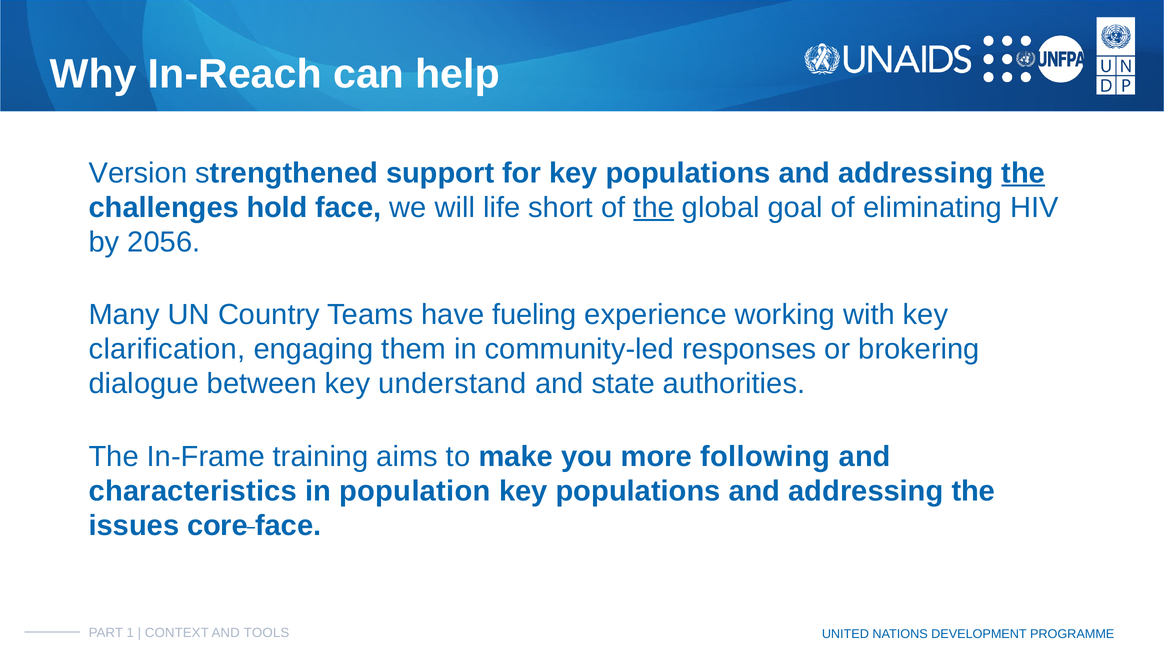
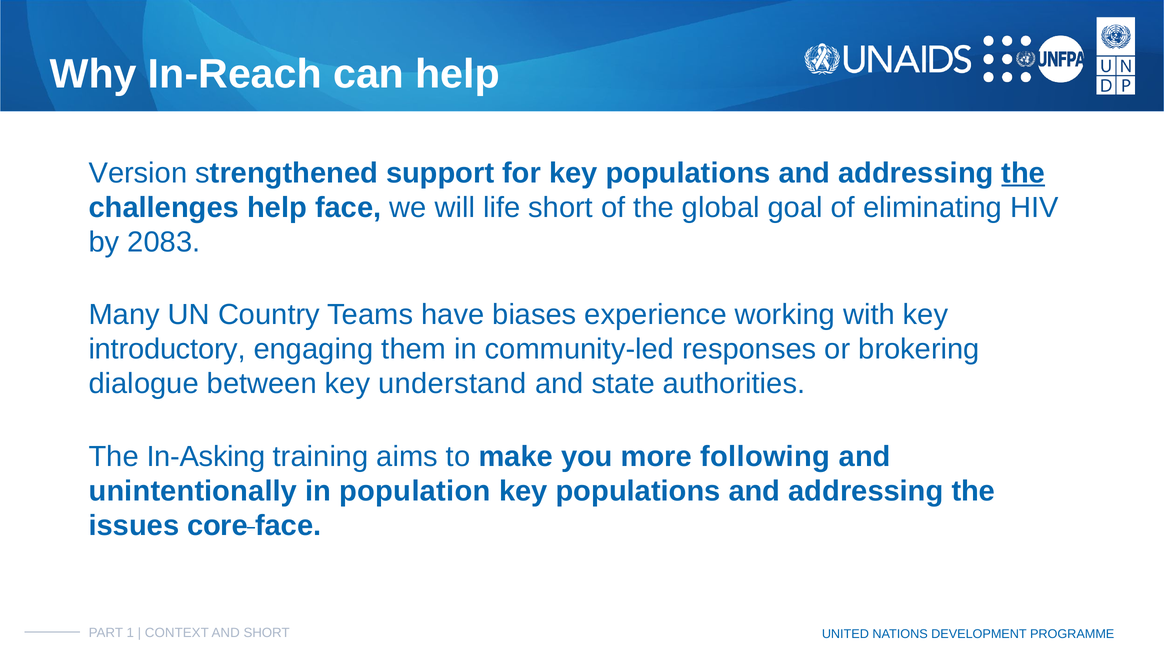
challenges hold: hold -> help (277, 208)
the underline: present -> none (654, 208)
2056: 2056 -> 2083 (164, 242)
fueling: fueling -> biases (534, 315)
clarification: clarification -> introductory (167, 350)
In-Frame: In-Frame -> In-Asking (206, 457)
characteristics: characteristics -> unintentionally (193, 492)
AND TOOLS: TOOLS -> SHORT (267, 633)
